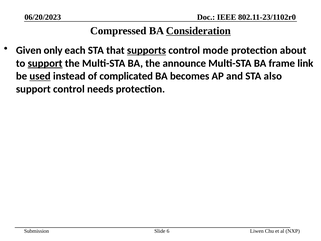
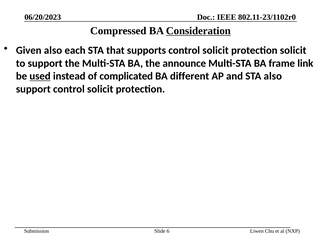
Given only: only -> also (53, 50)
supports underline: present -> none (147, 50)
mode: mode -> solicit (216, 50)
protection about: about -> solicit (293, 50)
support underline: present -> none (45, 63)
becomes: becomes -> different (190, 76)
support control needs: needs -> solicit (100, 89)
